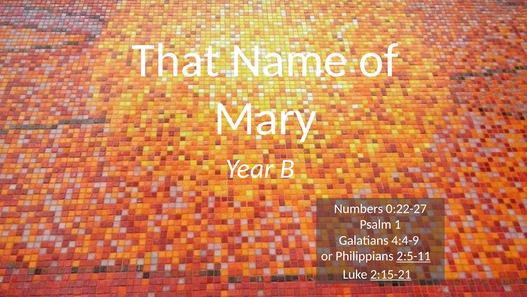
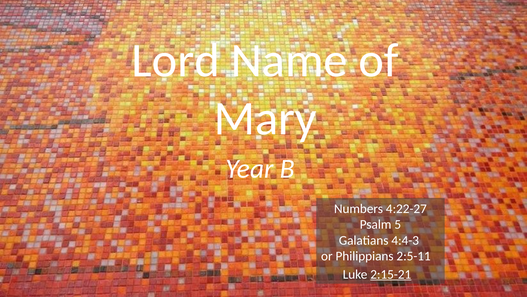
That: That -> Lord (176, 60)
0:22-27: 0:22-27 -> 4:22-27 (406, 208)
1: 1 -> 5 (398, 224)
4:4-9: 4:4-9 -> 4:4-3 (405, 240)
2:5-11 underline: present -> none (414, 256)
